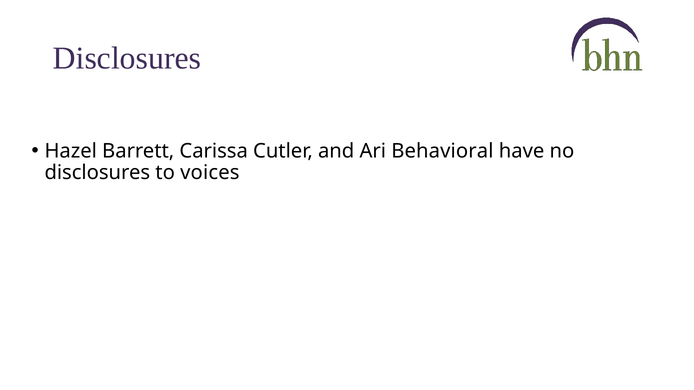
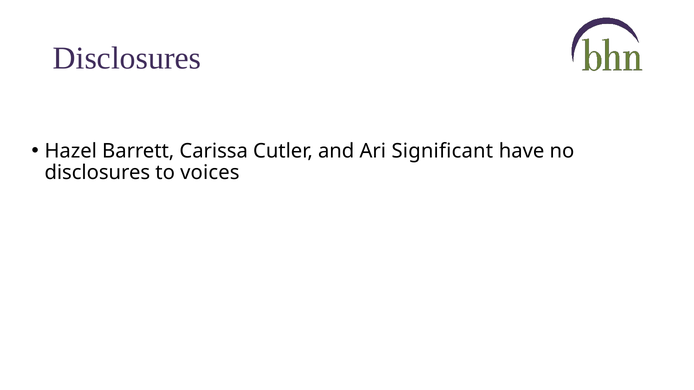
Behavioral: Behavioral -> Significant (442, 151)
